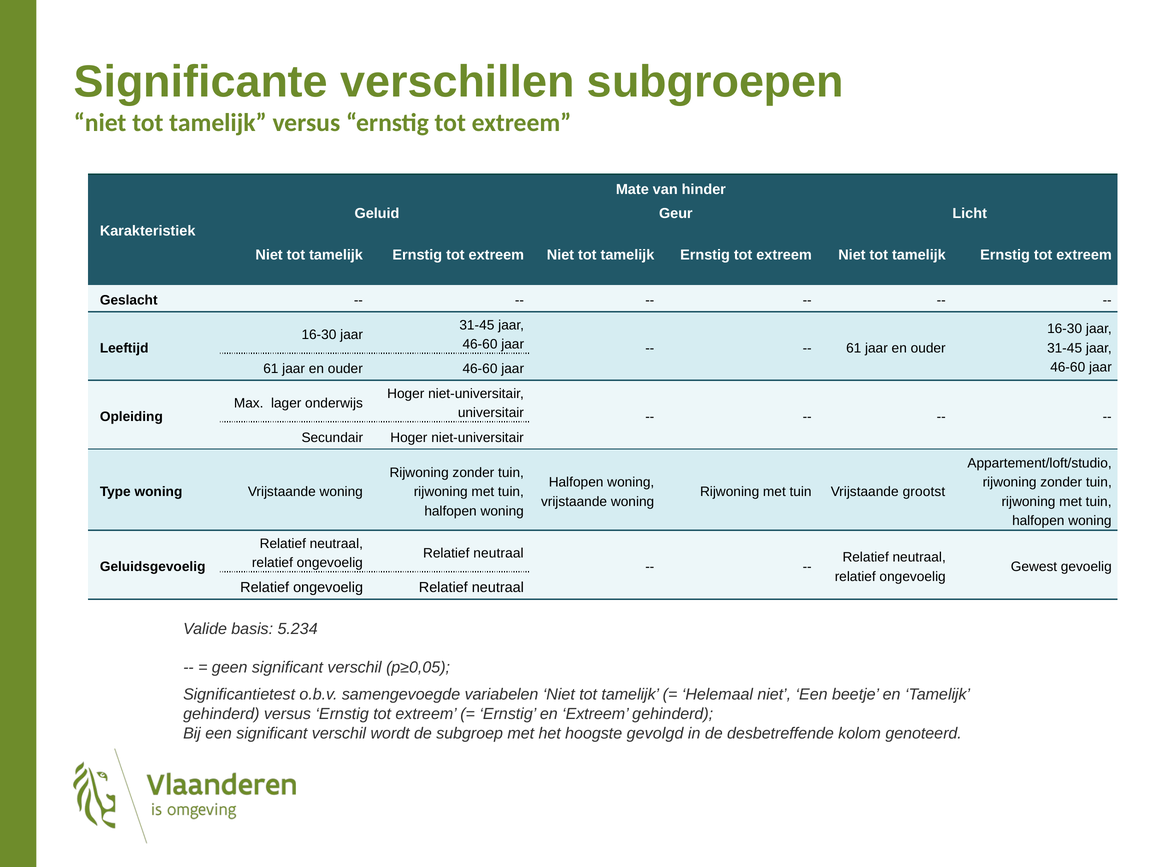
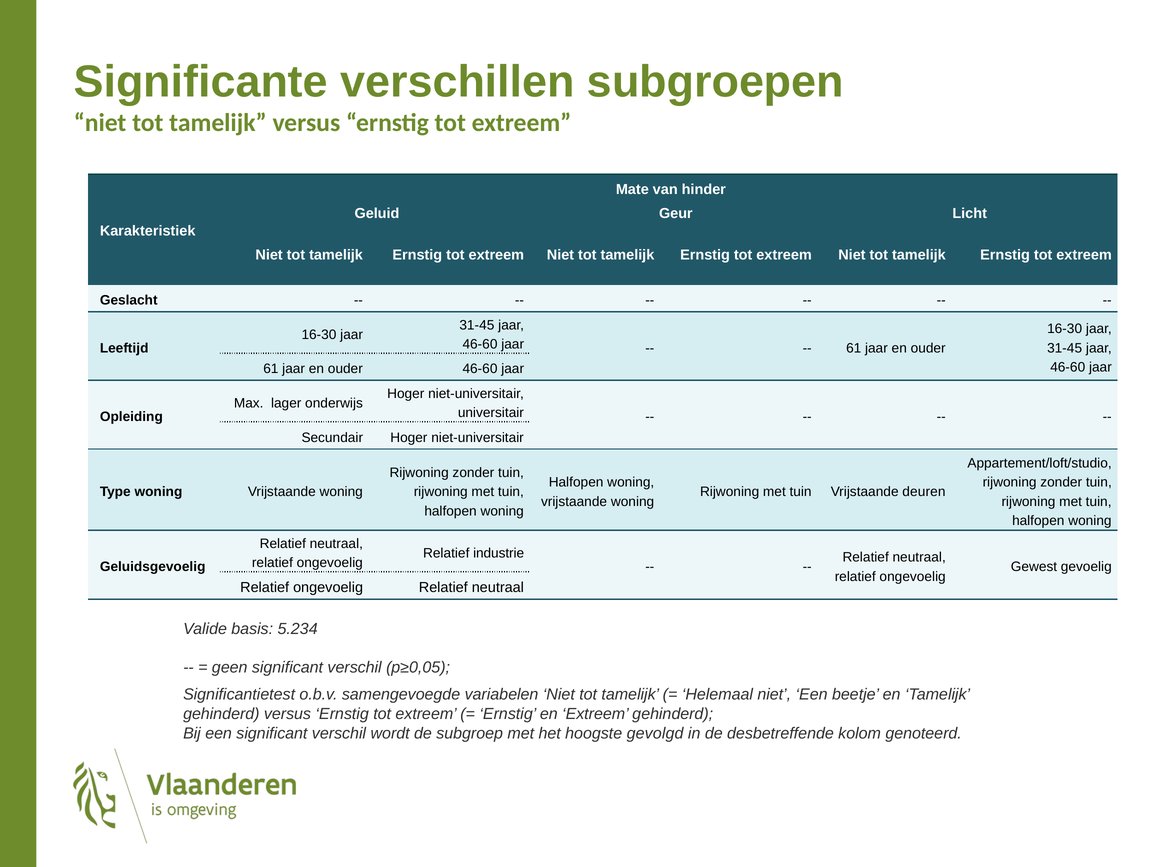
grootst: grootst -> deuren (924, 492)
neutraal: neutraal -> industrie (499, 553)
